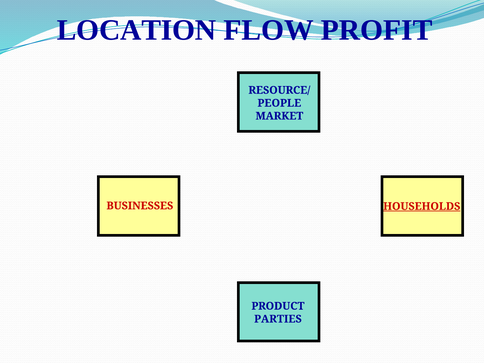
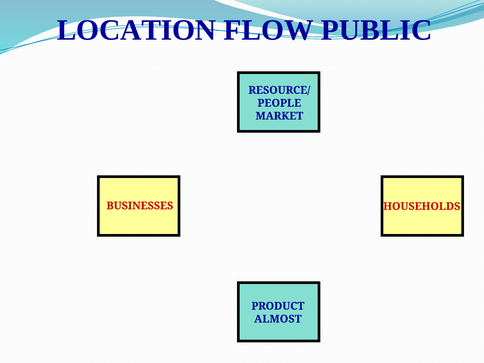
PROFIT: PROFIT -> PUBLIC (377, 30)
HOUSEHOLDS underline: present -> none (422, 206)
PARTIES: PARTIES -> ALMOST (278, 319)
